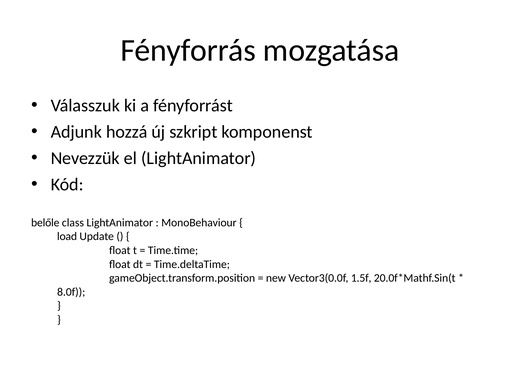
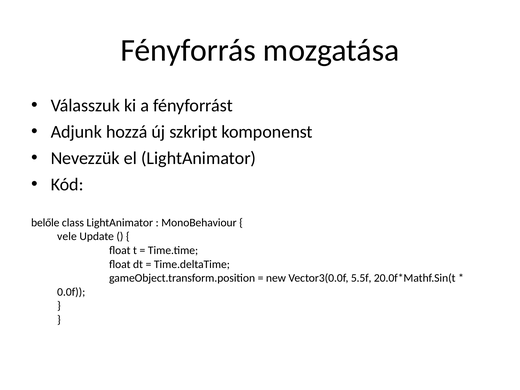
load: load -> vele (67, 236)
1.5f: 1.5f -> 5.5f (361, 278)
8.0f: 8.0f -> 0.0f (71, 292)
